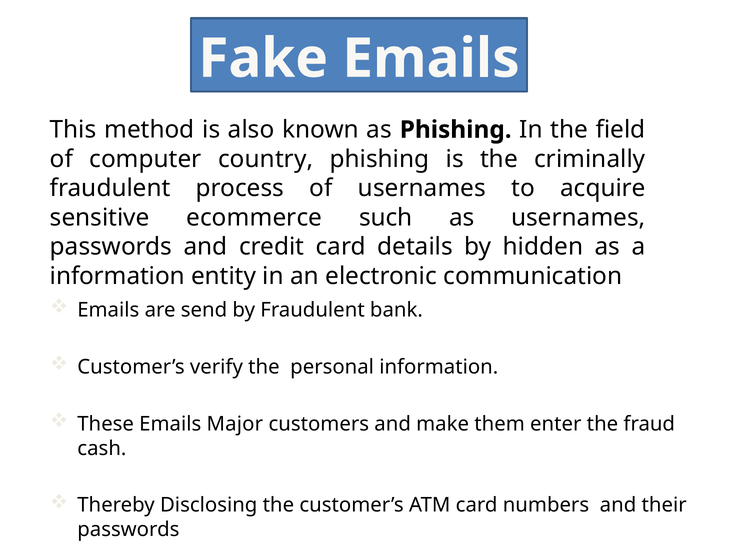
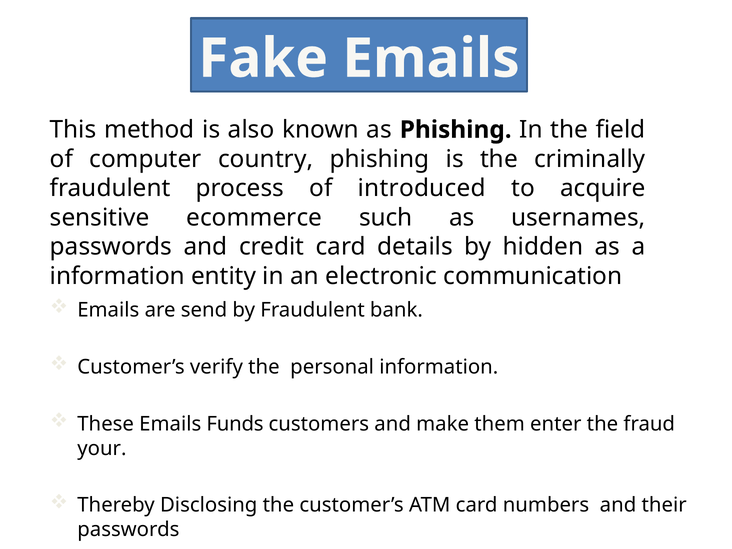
of usernames: usernames -> introduced (422, 188)
Major: Major -> Funds (235, 424)
cash: cash -> your (102, 448)
